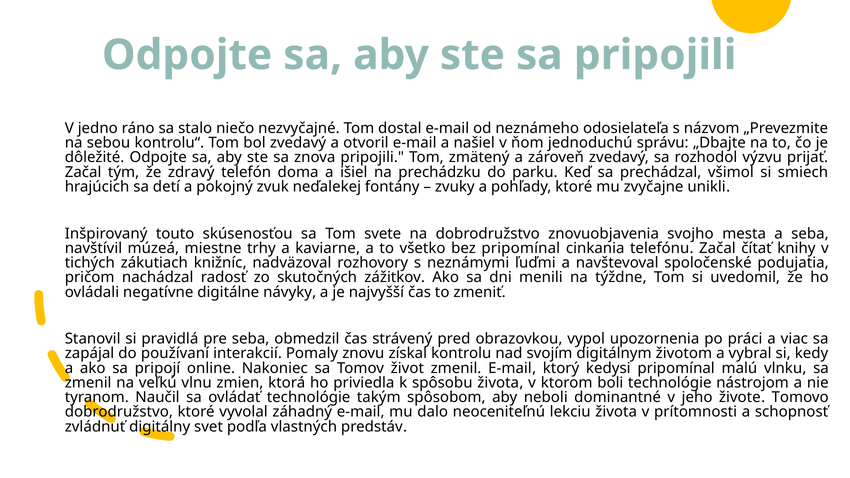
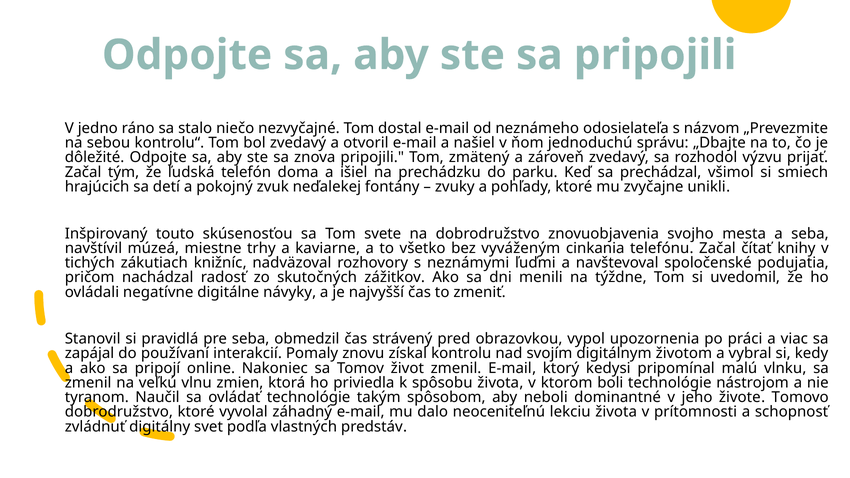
zdravý: zdravý -> ľudská (191, 172)
bez pripomínal: pripomínal -> vyváženým (521, 248)
